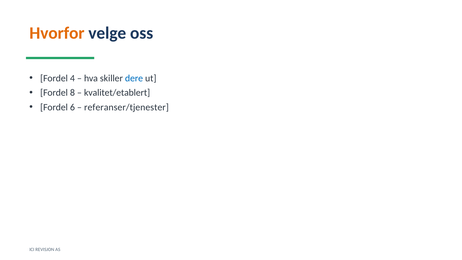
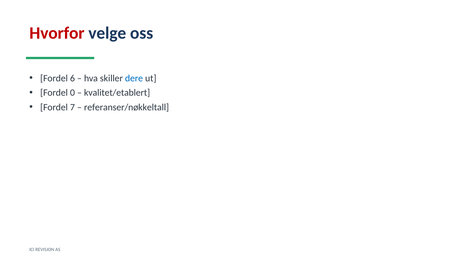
Hvorfor colour: orange -> red (57, 33)
4: 4 -> 6 (72, 78)
8: 8 -> 0 (72, 93)
6: 6 -> 7 (72, 107)
referanser/tjenester: referanser/tjenester -> referanser/nøkkeltall (127, 107)
